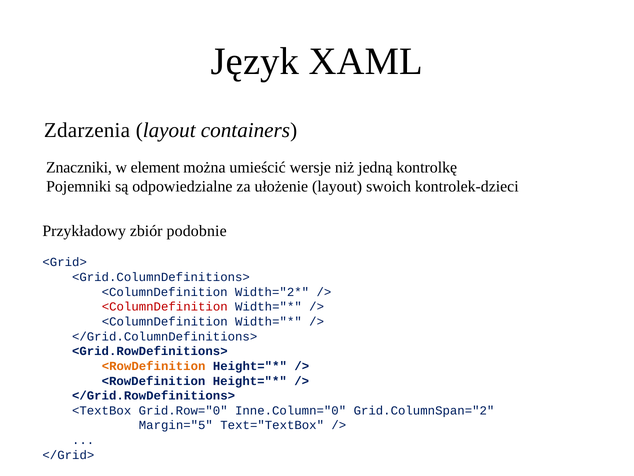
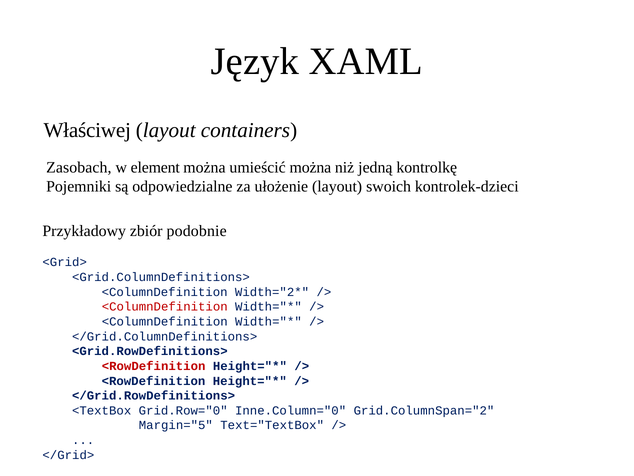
Zdarzenia: Zdarzenia -> Właściwej (87, 130)
Znaczniki: Znaczniki -> Zasobach (79, 167)
umieścić wersje: wersje -> można (310, 167)
<RowDefinition colour: orange -> red (154, 366)
